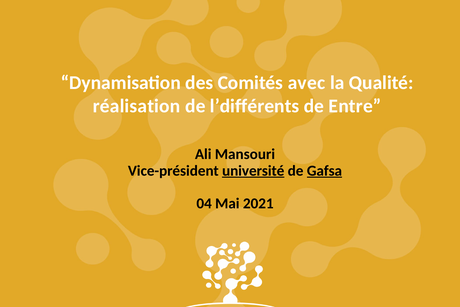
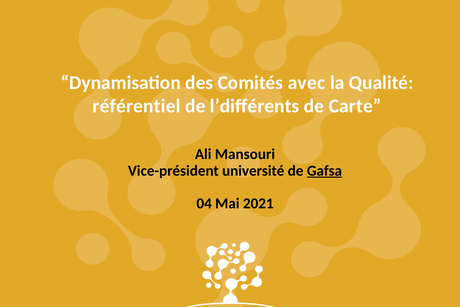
réalisation: réalisation -> référentiel (137, 106)
Entre: Entre -> Carte (355, 106)
université underline: present -> none (253, 170)
